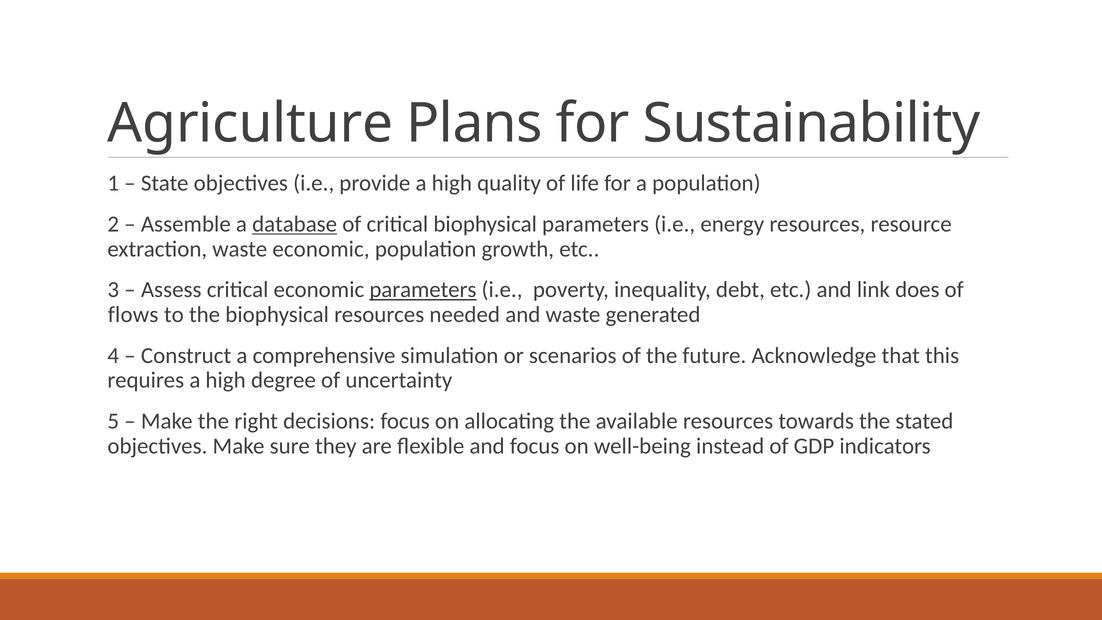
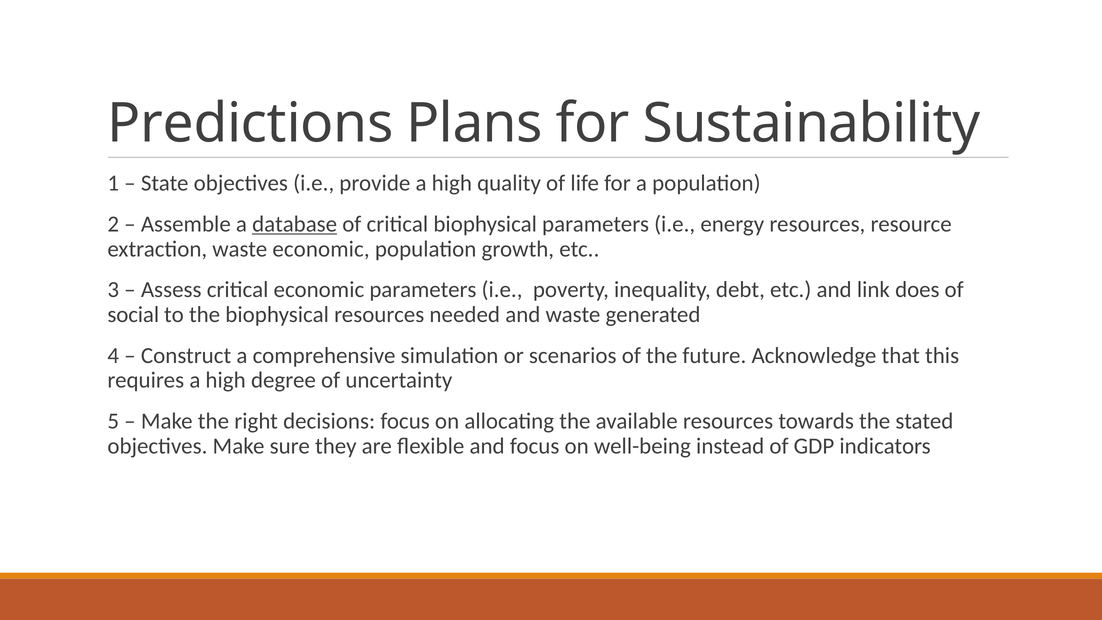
Agriculture: Agriculture -> Predictions (250, 123)
parameters underline: present -> none (423, 290)
flows: flows -> social (133, 315)
